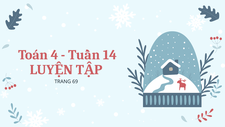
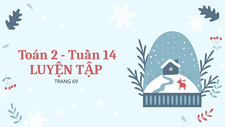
4: 4 -> 2 (54, 55)
